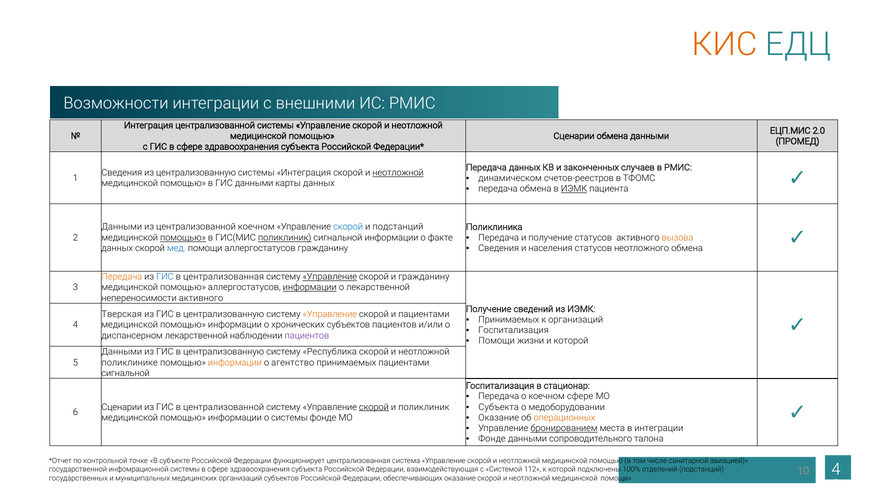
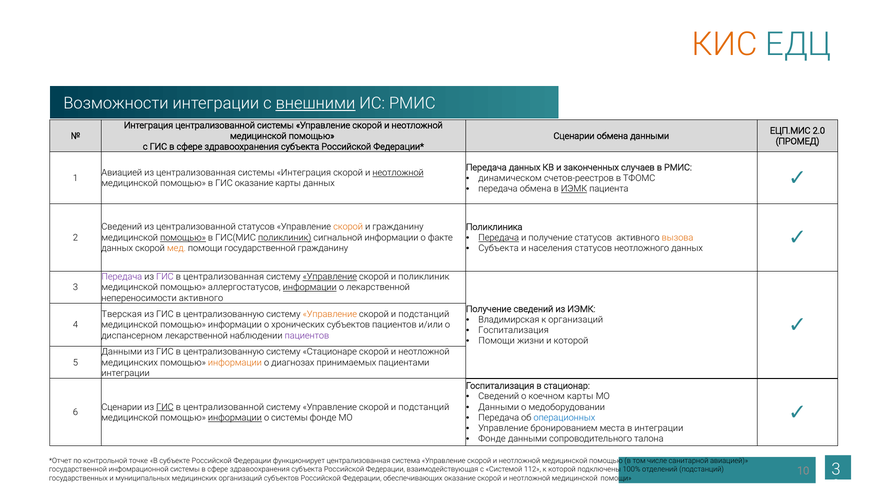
внешними underline: none -> present (315, 103)
Сведения: Сведения -> Авиацией (122, 173)
из централизованную: централизованную -> централизованная (196, 173)
ГИС данными: данными -> оказание (254, 183)
Данными: Данными -> Сведений (122, 227)
централизованной коечном: коечном -> статусов (256, 227)
скорой colour: blue -> orange (348, 227)
и подстанций: подстанций -> гражданину (398, 227)
Передача underline: none -> present (499, 237)
Сведения: Сведения -> Субъекта (499, 248)
неотложного обмена: обмена -> данных (687, 248)
мед colour: blue -> orange (176, 248)
помощи аллергостатусов: аллергостатусов -> государственной (260, 248)
Передача colour: orange -> purple (122, 277)
ГИС colour: blue -> purple (165, 277)
и гражданину: гражданину -> поликлиник (424, 277)
пациентами: пациентами -> подстанций (424, 314)
Принимаемых: Принимаемых -> Владимирская (509, 319)
Республика: Республика -> Стационаре (330, 352)
поликлинике: поликлинике -> медицинских (130, 362)
агентство: агентство -> диагнозах (293, 362)
сигнальной: сигнальной -> интеграции (126, 373)
Передача: Передача -> Сведений (499, 396)
коечном сфере: сфере -> карты (580, 396)
Субъекта: Субъекта -> Данными (499, 407)
ГИС underline: none -> present (165, 407)
скорой underline: present -> none (374, 407)
поликлиник: поликлиник -> подстанций (424, 407)
Оказание: Оказание -> Передача (499, 417)
операционных colour: orange -> blue (564, 417)
информации underline: none -> present (235, 417)
бронированием underline: present -> none (564, 428)
10 4: 4 -> 3 (836, 469)
